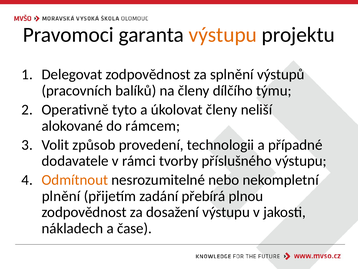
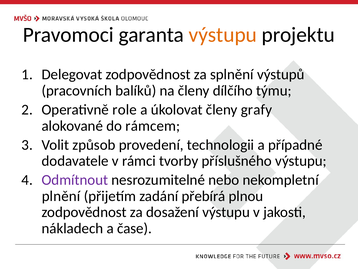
tyto: tyto -> role (125, 110)
neliší: neliší -> grafy (256, 110)
Odmítnout colour: orange -> purple (75, 180)
